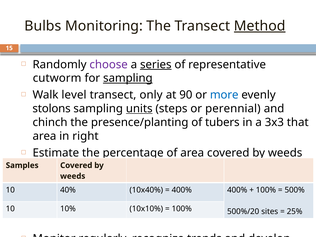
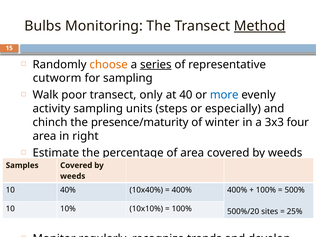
choose colour: purple -> orange (109, 64)
sampling underline: present -> none (128, 78)
level: level -> poor (74, 95)
90: 90 -> 40 (186, 95)
stolons: stolons -> activity (51, 109)
units underline: present -> none (139, 109)
perennial: perennial -> especially (233, 109)
presence/planting: presence/planting -> presence/maturity (140, 122)
tubers: tubers -> winter (222, 122)
that: that -> four (298, 122)
